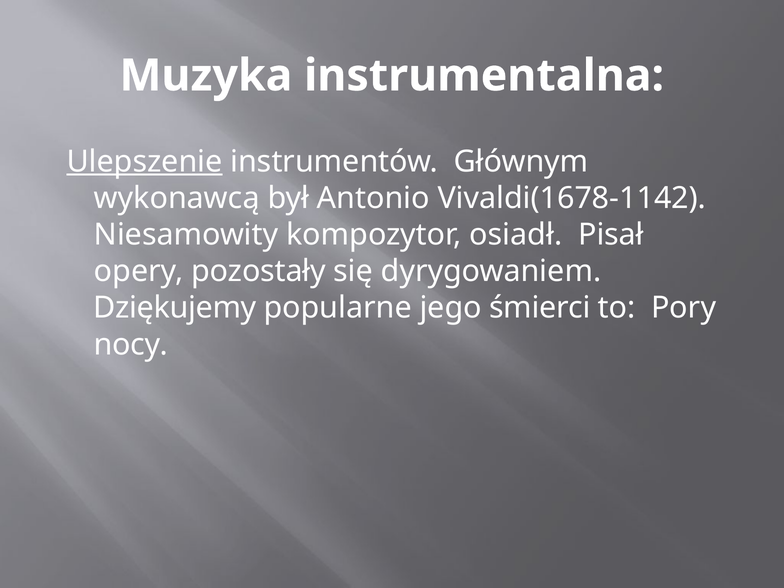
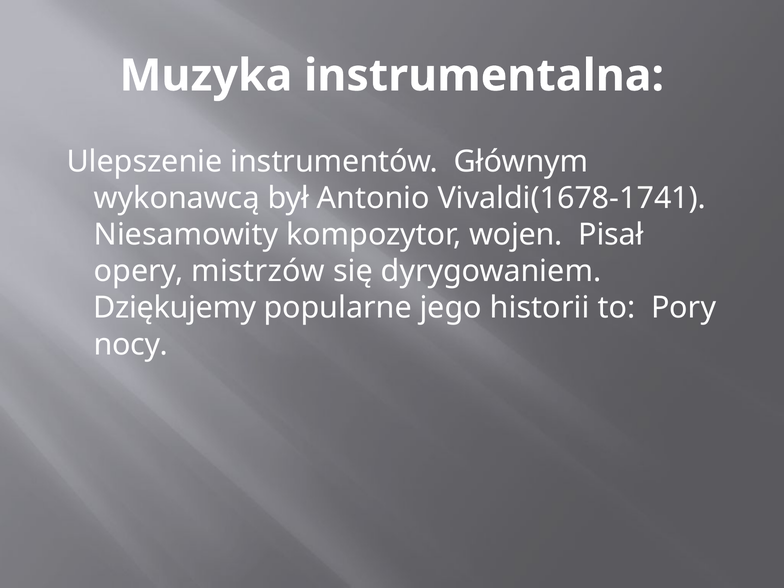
Ulepszenie underline: present -> none (144, 161)
Vivaldi(1678-1142: Vivaldi(1678-1142 -> Vivaldi(1678-1741 (572, 198)
osiadł: osiadł -> wojen (516, 235)
pozostały: pozostały -> mistrzów (258, 271)
śmierci: śmierci -> historii (540, 308)
